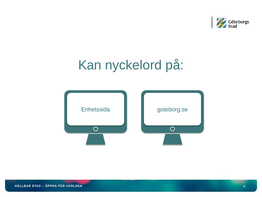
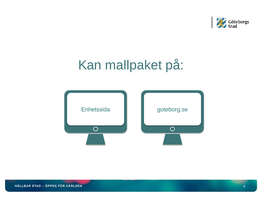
nyckelord: nyckelord -> mallpaket (133, 65)
